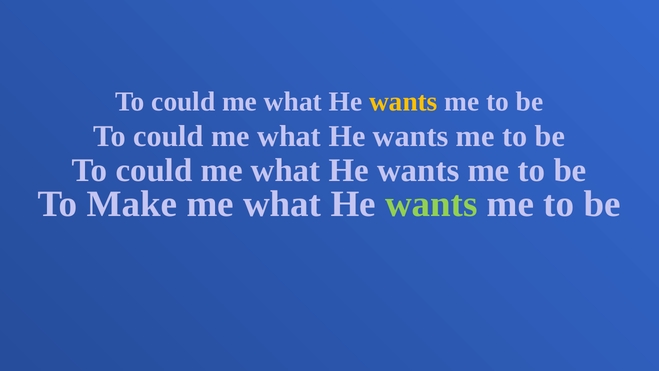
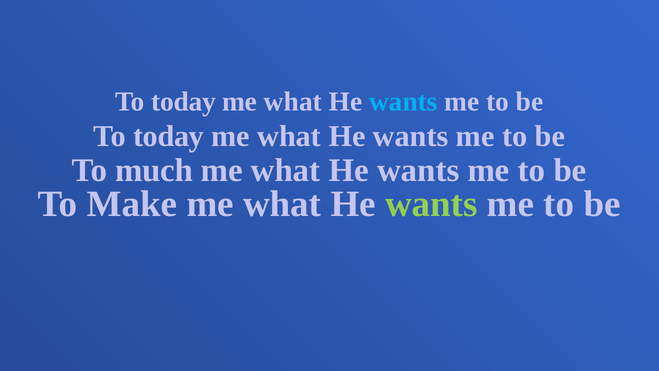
could: could -> today (183, 102)
wants colour: yellow -> light blue (403, 102)
could: could -> today (169, 136)
could: could -> much (154, 170)
